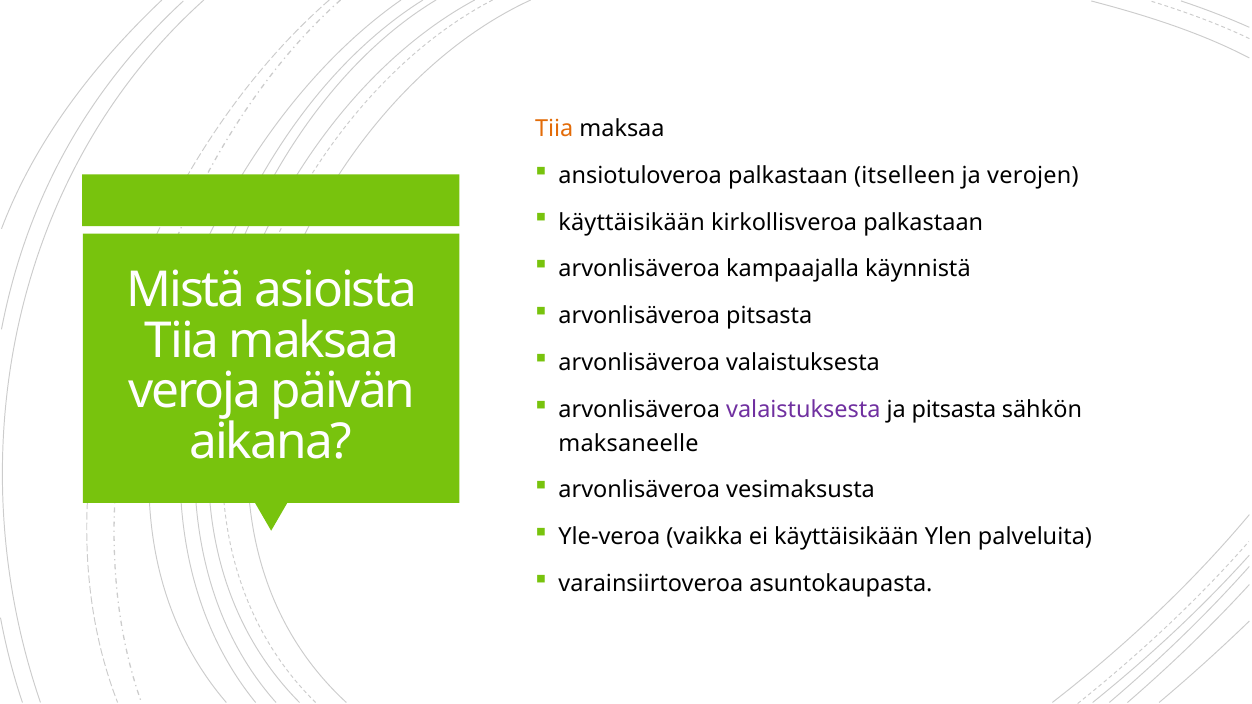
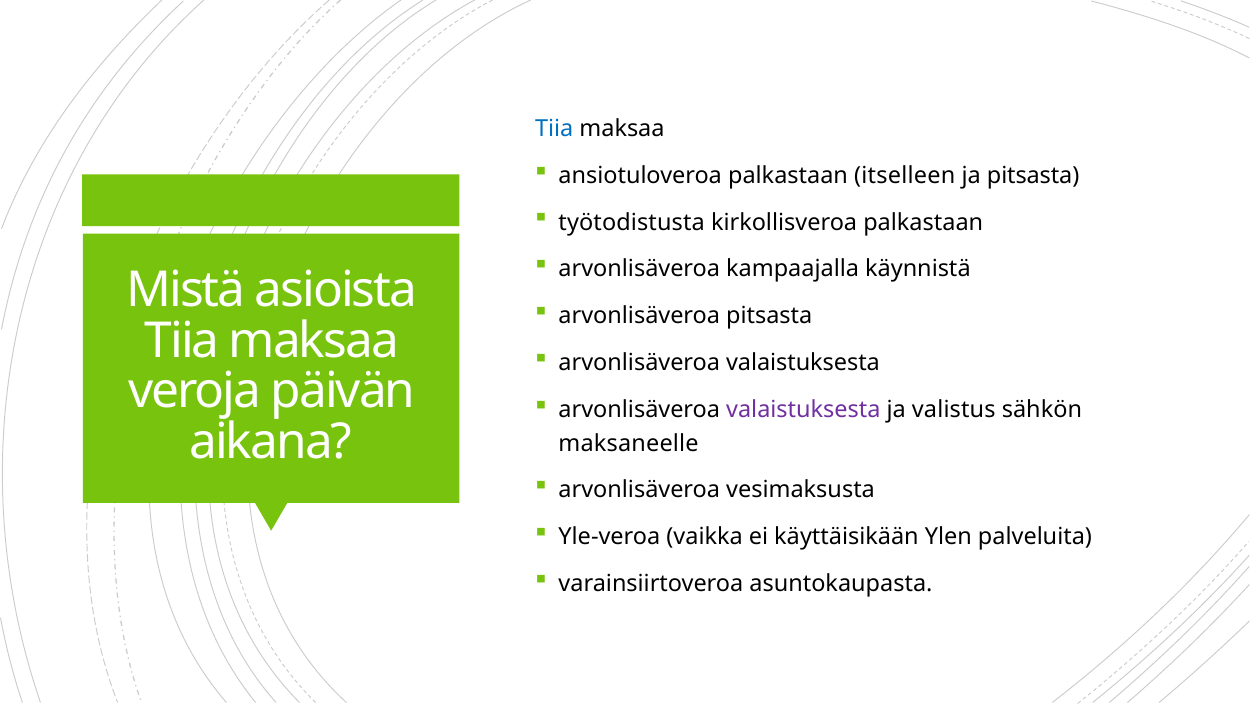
Tiia colour: orange -> blue (554, 129)
ja verojen: verojen -> pitsasta (1033, 176)
käyttäisikään: käyttäisikään -> työtodistusta (632, 222)
ja pitsasta: pitsasta -> valistus (954, 410)
